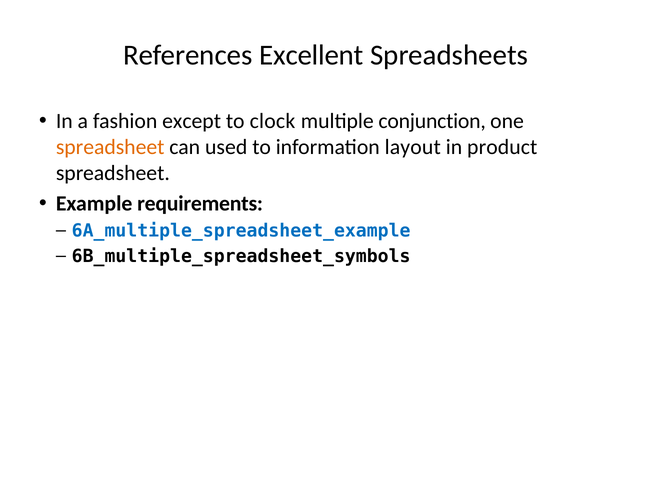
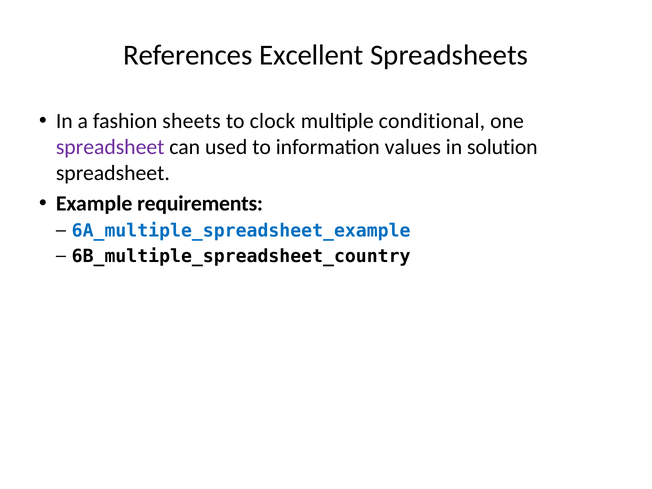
except: except -> sheets (192, 121)
conjunction: conjunction -> conditional (432, 121)
spreadsheet colour: orange -> purple (110, 147)
layout: layout -> values (413, 147)
product: product -> solution (502, 147)
6B_multiple_spreadsheet_symbols: 6B_multiple_spreadsheet_symbols -> 6B_multiple_spreadsheet_country (241, 256)
